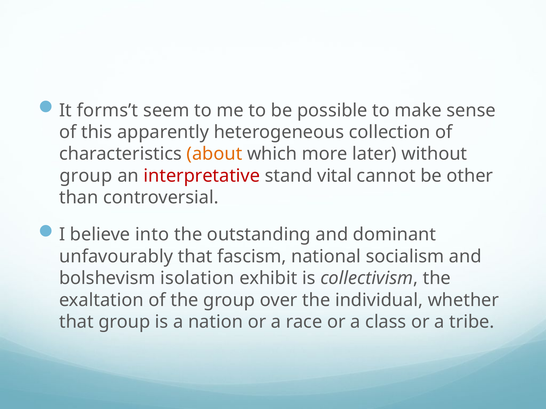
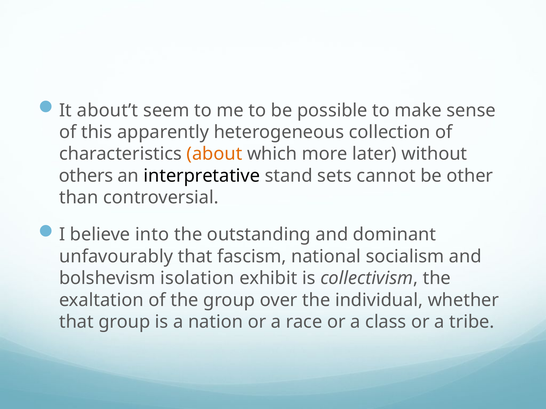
forms’t: forms’t -> about’t (107, 110)
group: group -> others (86, 176)
interpretative colour: red -> black (202, 176)
vital: vital -> sets (335, 176)
